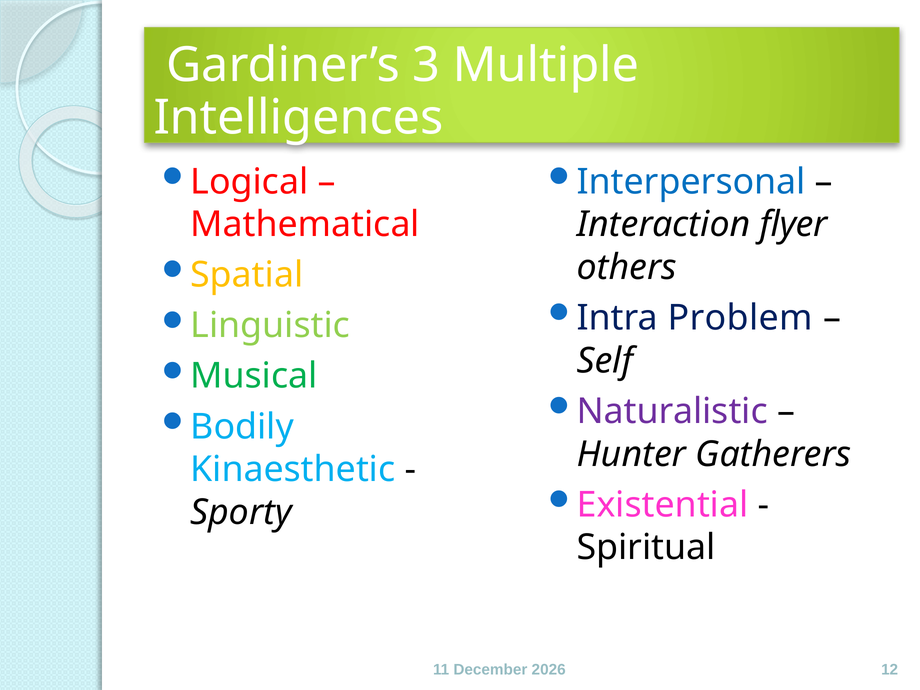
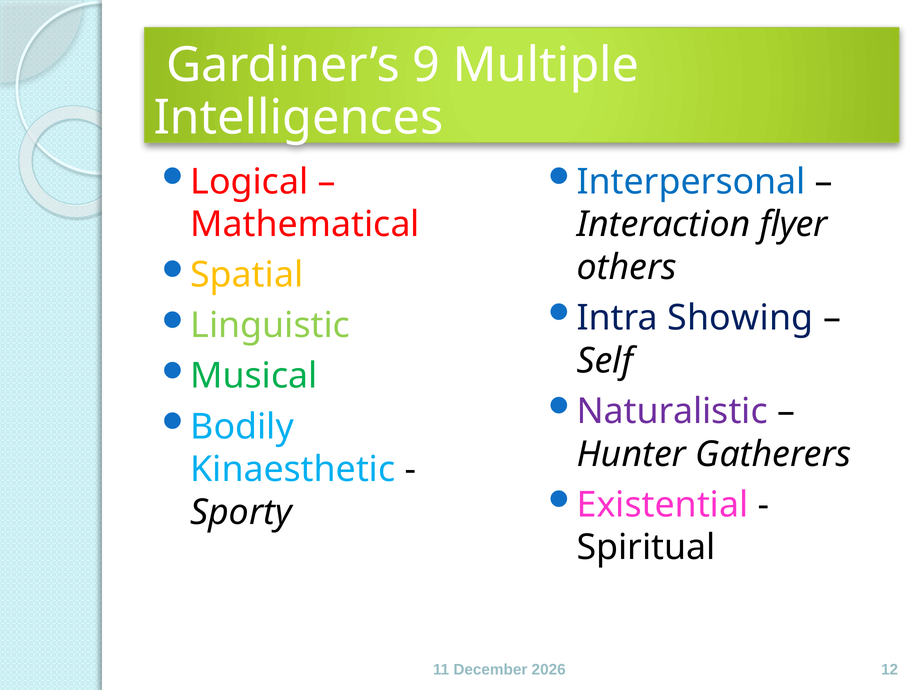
3: 3 -> 9 (426, 65)
Problem: Problem -> Showing (740, 318)
